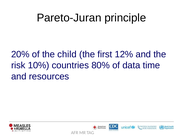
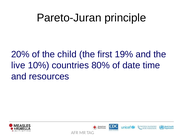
12%: 12% -> 19% (124, 54)
risk: risk -> live (18, 65)
data: data -> date (131, 65)
